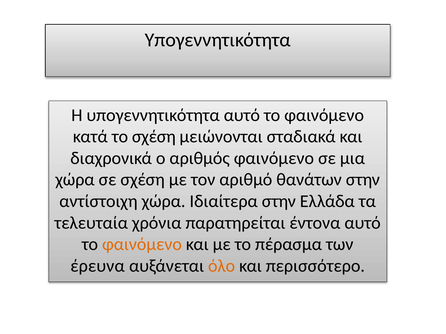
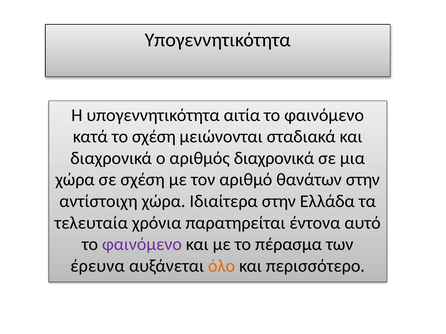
υπογεννητικότητα αυτό: αυτό -> αιτία (242, 115)
αριθμός φαινόμενο: φαινόμενο -> διαχρονικά (274, 158)
φαινόμενο colour: orange -> purple (142, 245)
